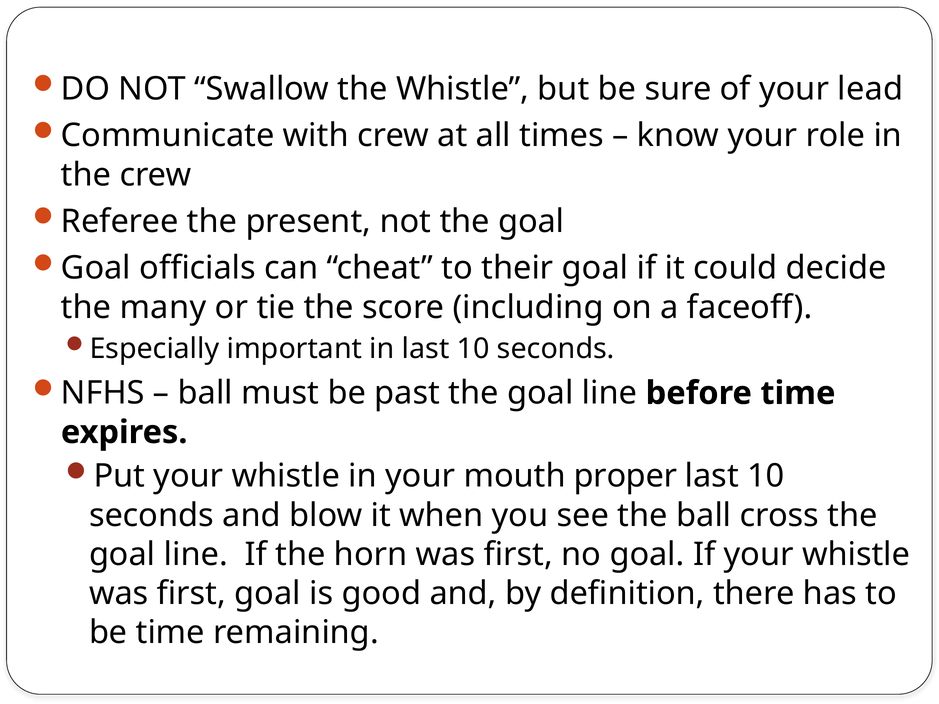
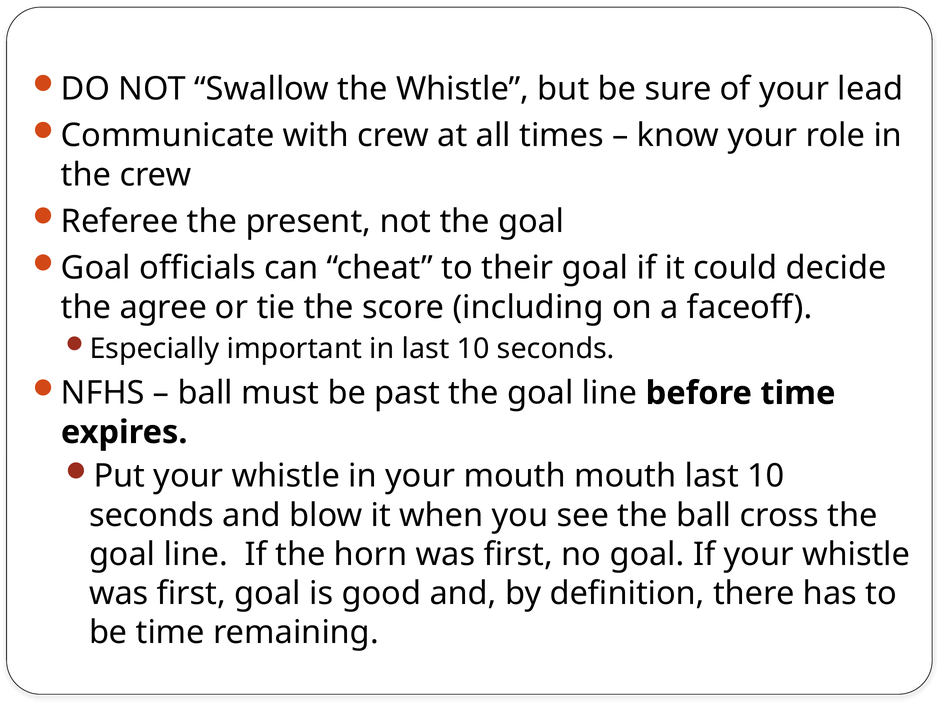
many: many -> agree (163, 307)
mouth proper: proper -> mouth (625, 476)
